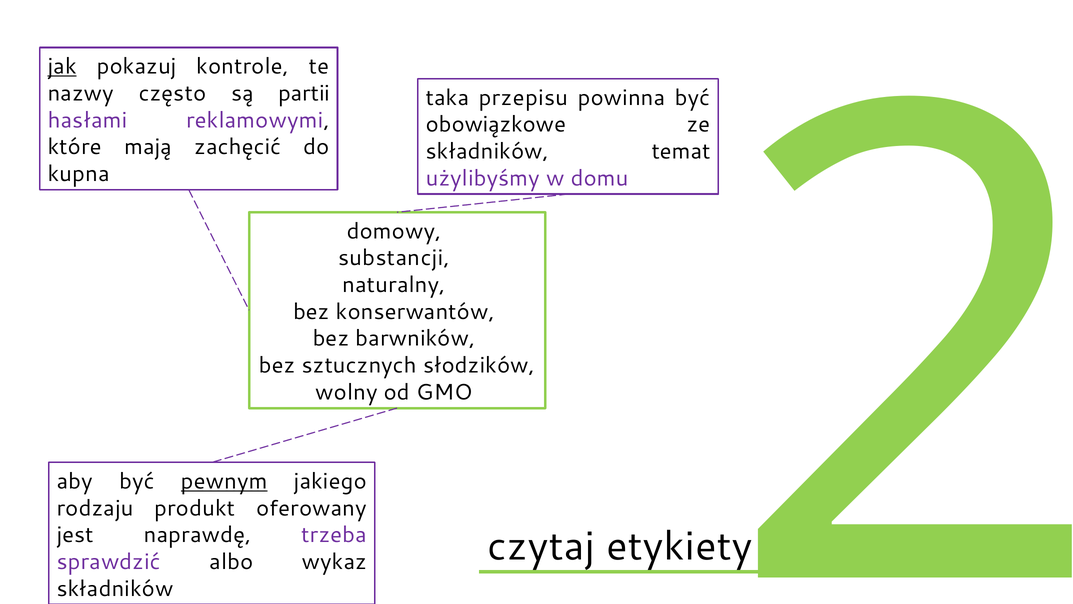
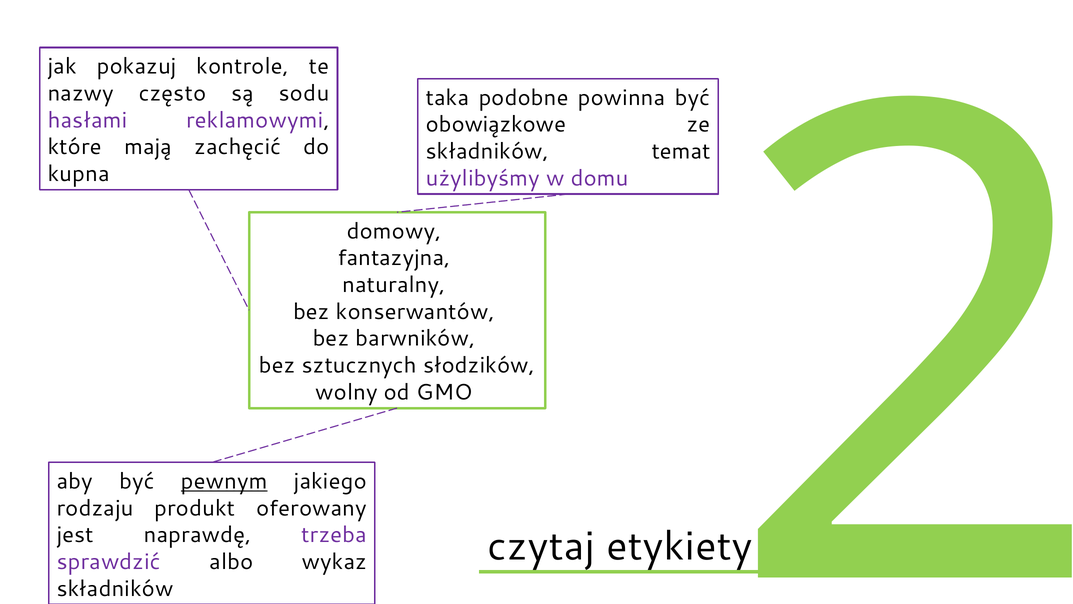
jak underline: present -> none (62, 66)
partii: partii -> sodu (304, 93)
przepisu: przepisu -> podobne (524, 98)
substancji: substancji -> fantazyjna (394, 258)
